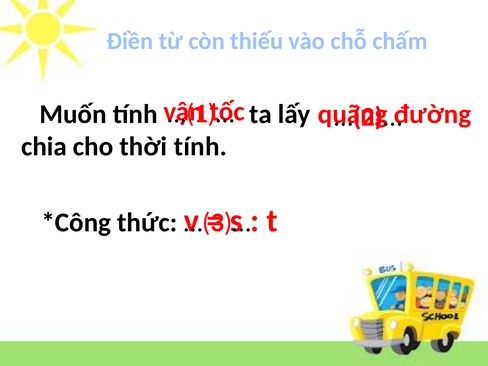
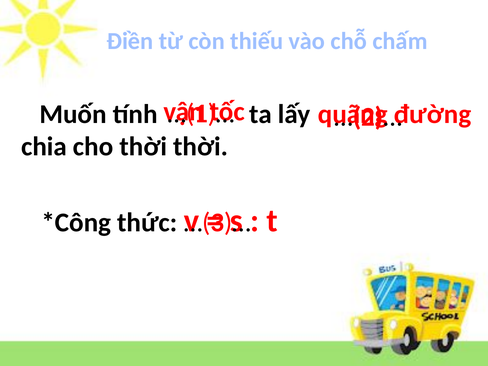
thời tính: tính -> thời (201, 147)
